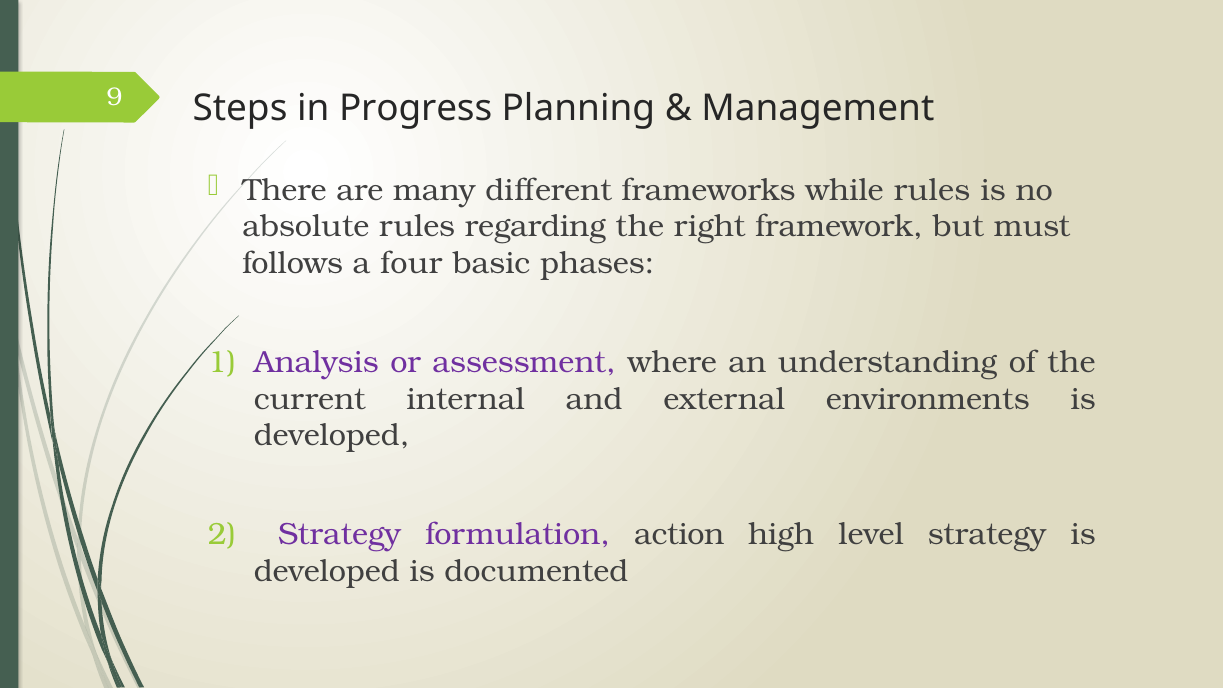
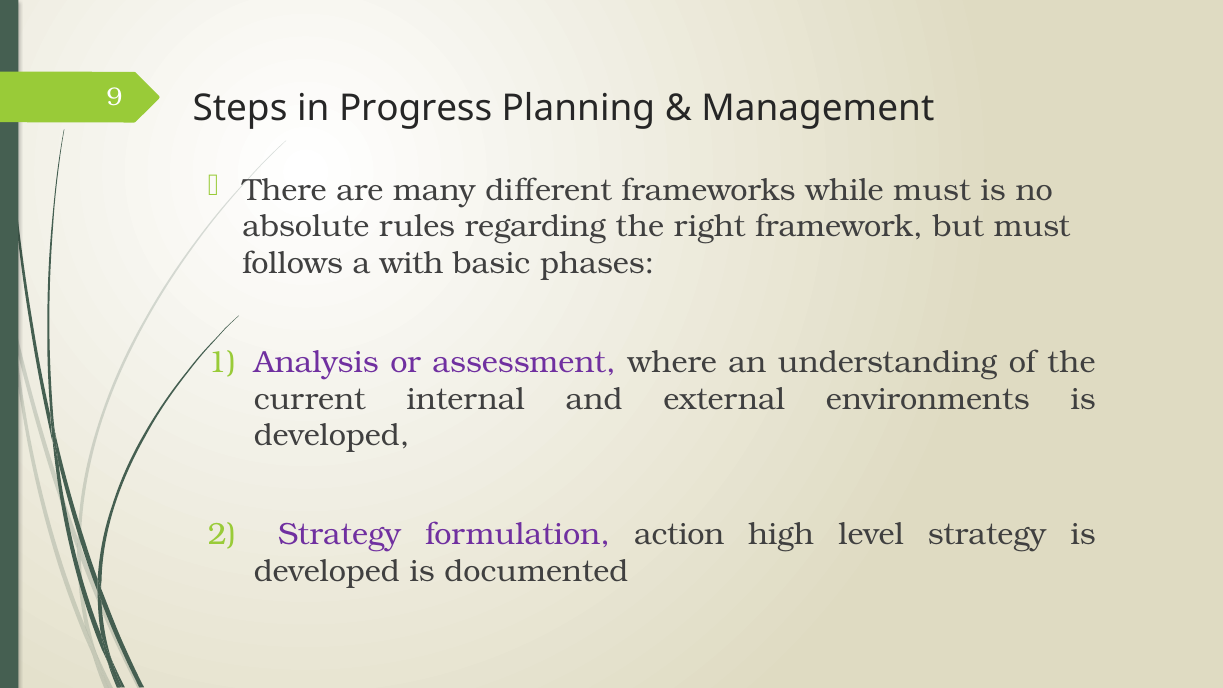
while rules: rules -> must (932, 190)
four: four -> with (412, 263)
